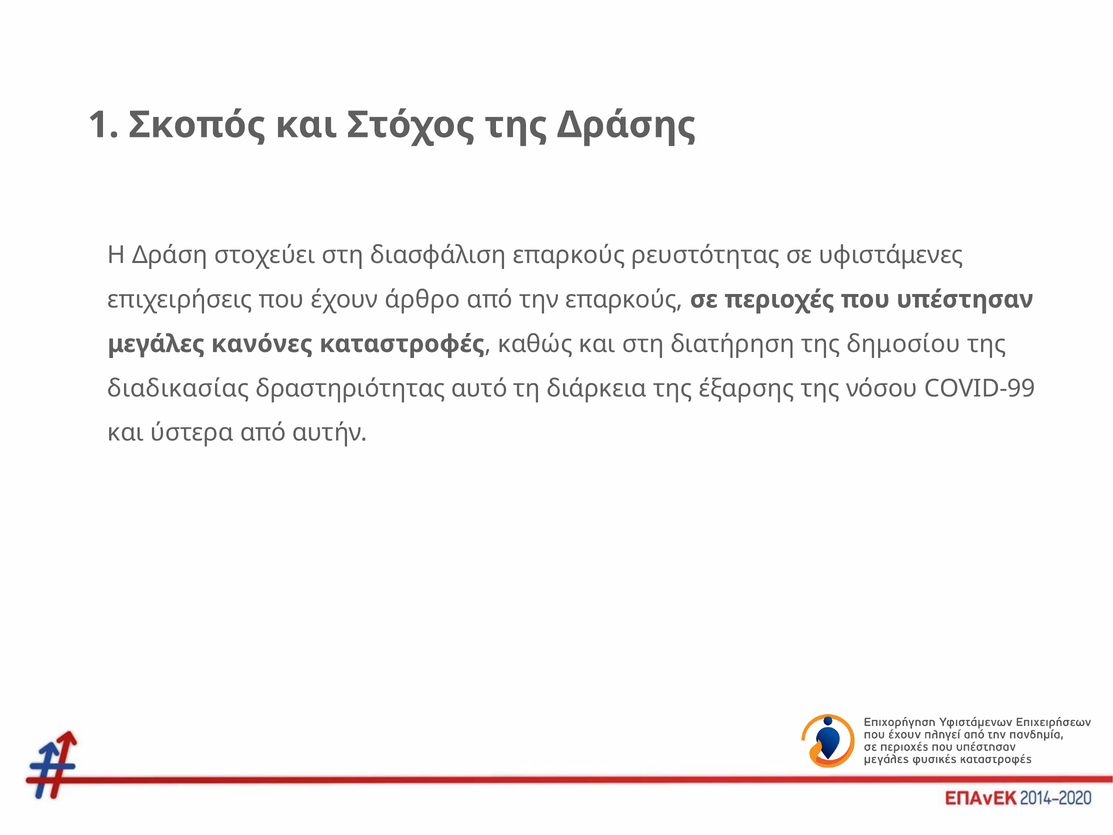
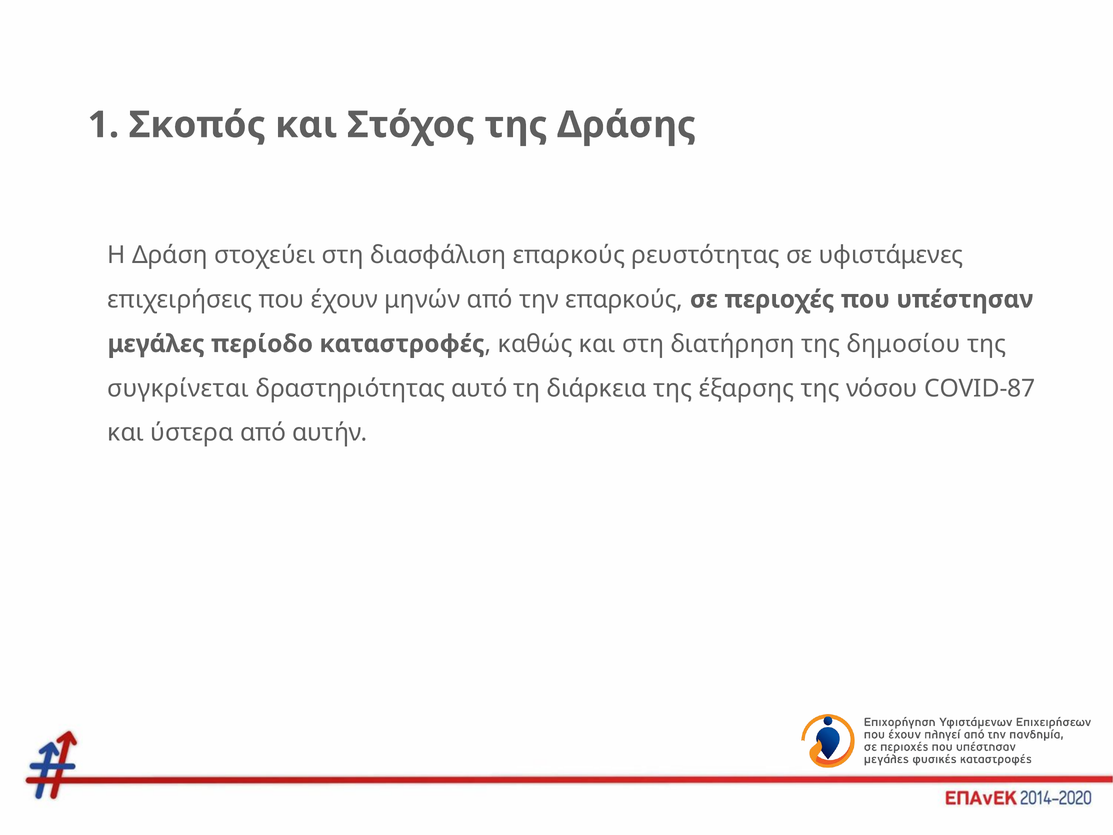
άρθρο: άρθρο -> μηνών (422, 299)
κανόνες: κανόνες -> περίοδο (262, 344)
διαδικασίας: διαδικασίας -> συγκρίνεται (178, 388)
COVID-99: COVID-99 -> COVID-87 (980, 388)
